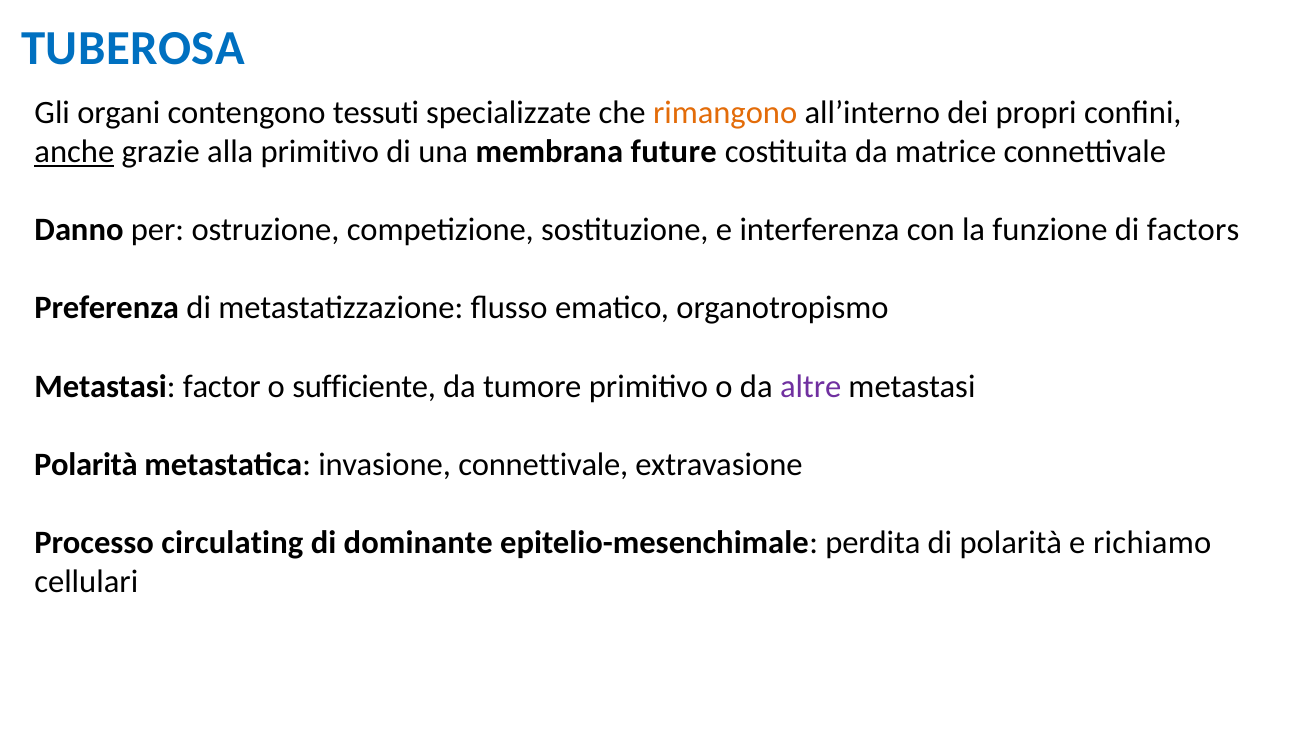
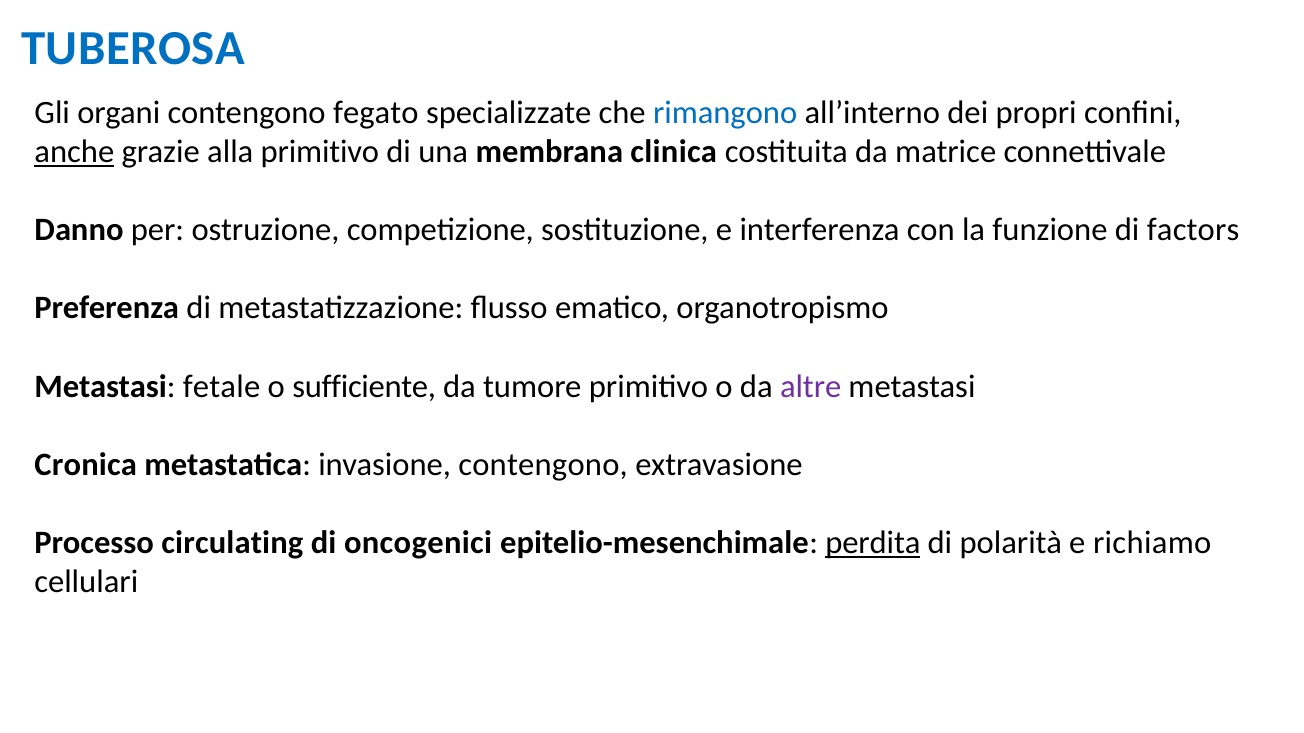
tessuti: tessuti -> fegato (376, 113)
rimangono colour: orange -> blue (725, 113)
future: future -> clinica (674, 152)
factor: factor -> fetale (222, 387)
Polarità: Polarità -> Cronica (86, 465)
invasione connettivale: connettivale -> contengono (543, 465)
dominante: dominante -> oncogenici (418, 543)
perdita underline: none -> present (873, 543)
